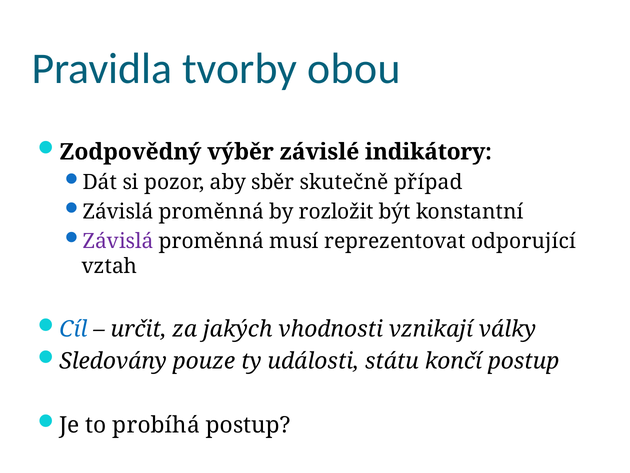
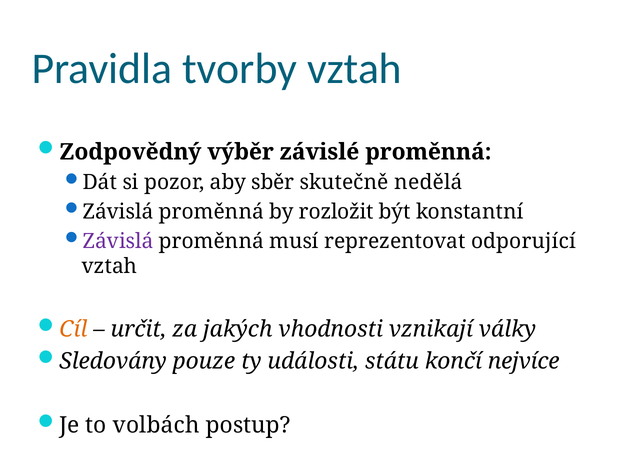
tvorby obou: obou -> vztah (354, 69)
závislé indikátory: indikátory -> proměnná (428, 152)
případ: případ -> nedělá (428, 182)
Cíl colour: blue -> orange (73, 329)
končí postup: postup -> nejvíce (524, 361)
probíhá: probíhá -> volbách (156, 425)
